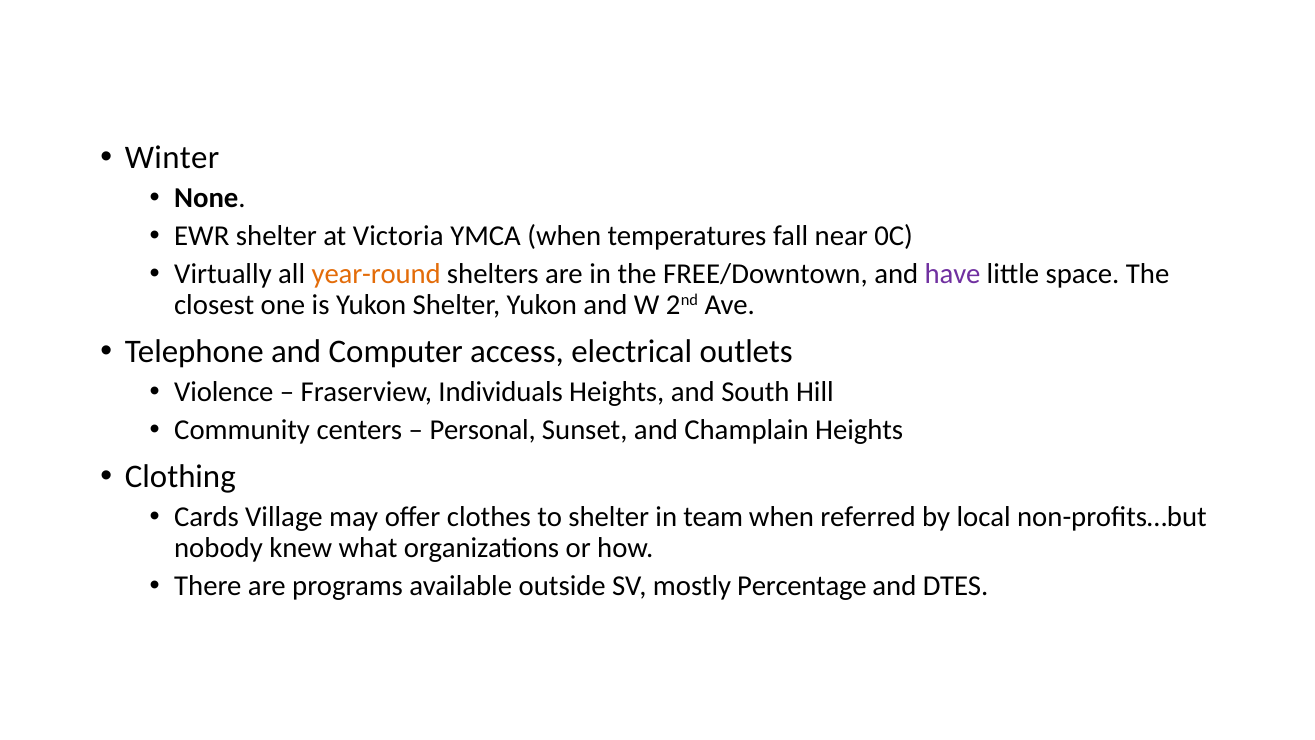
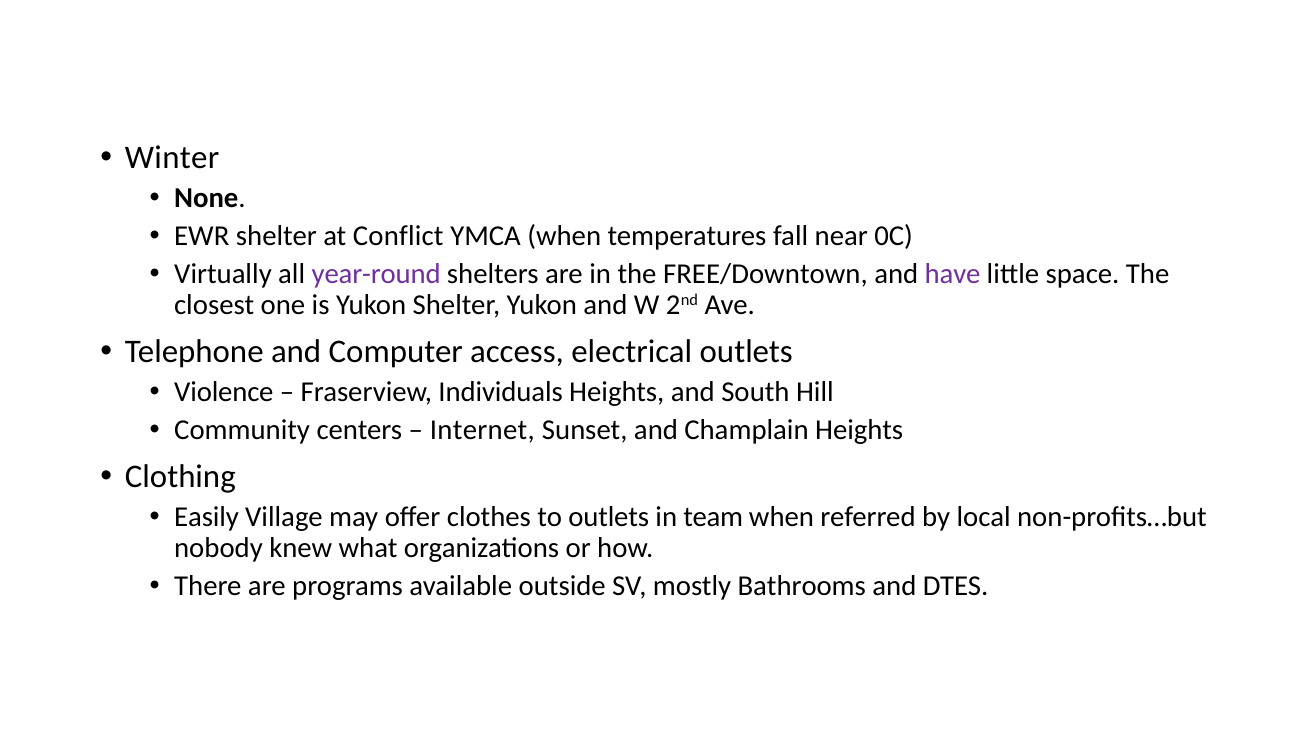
Victoria: Victoria -> Conflict (398, 236)
year-round colour: orange -> purple (376, 274)
Personal: Personal -> Internet (482, 430)
Cards: Cards -> Easily (207, 517)
to shelter: shelter -> outlets (609, 517)
Percentage: Percentage -> Bathrooms (802, 586)
